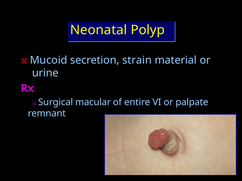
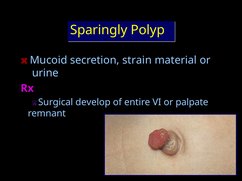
Neonatal: Neonatal -> Sparingly (99, 30)
macular: macular -> develop (93, 103)
